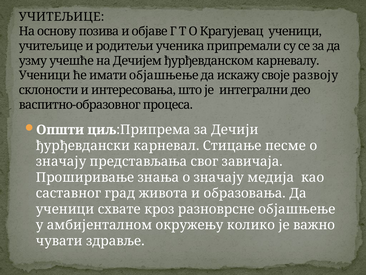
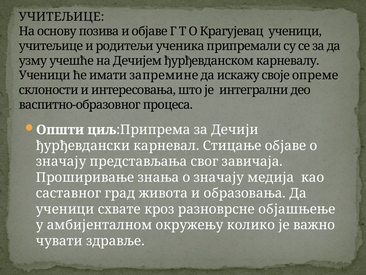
имати објашњење: објашњење -> запремине (164, 75)
развоју: развоју -> опреме (315, 75)
Стицање песме: песме -> објаве (286, 145)
